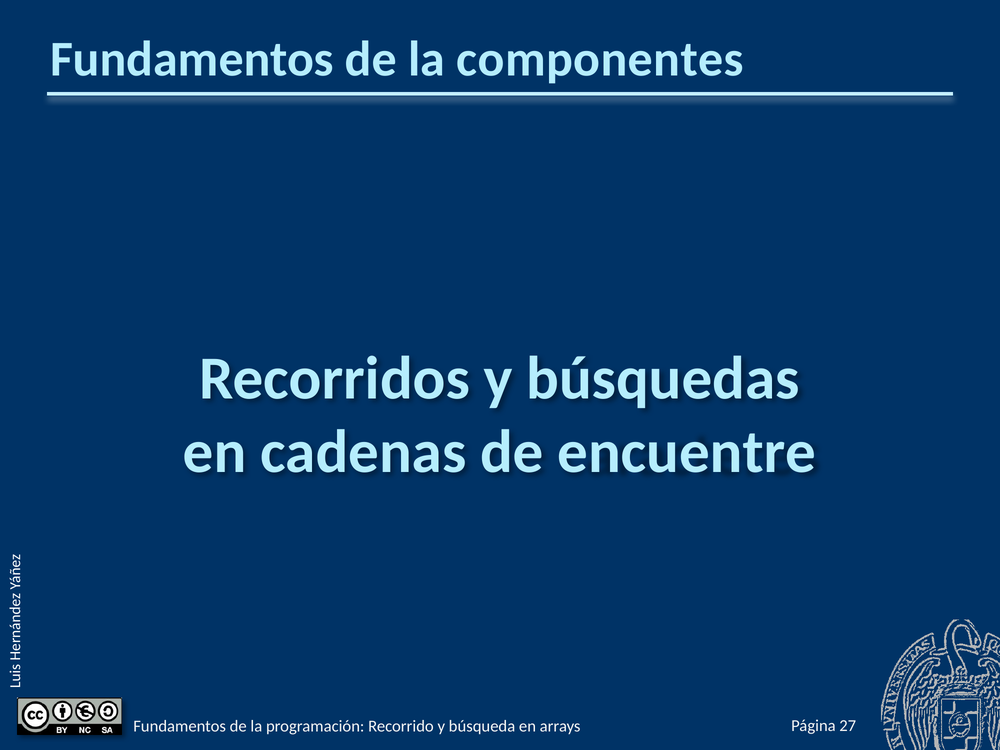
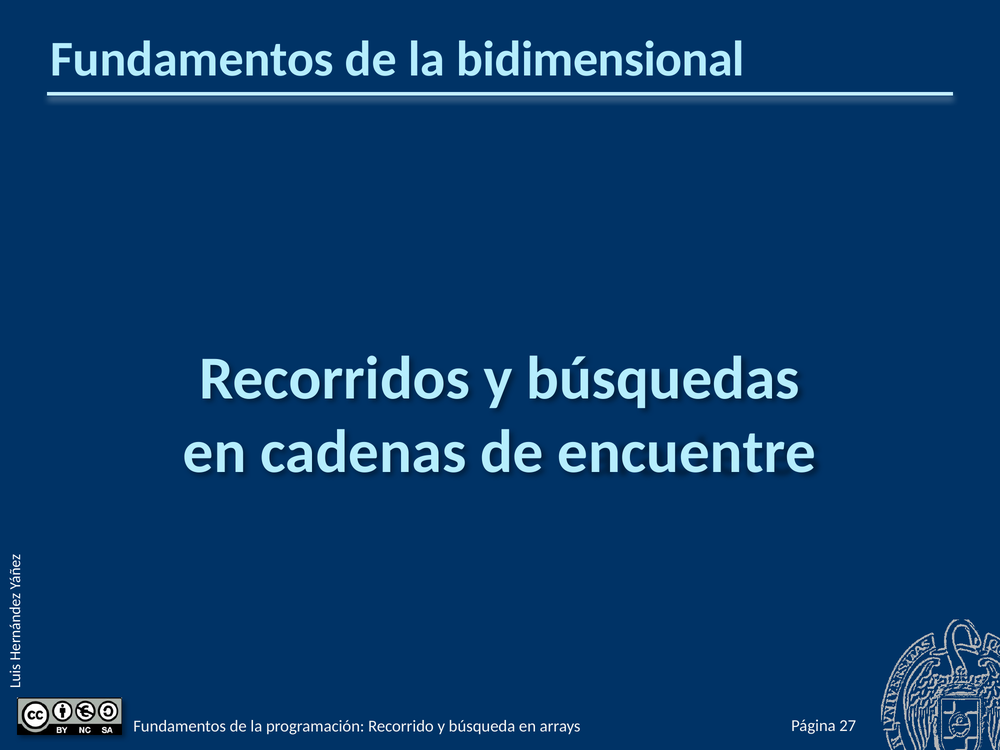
componentes: componentes -> bidimensional (601, 59)
